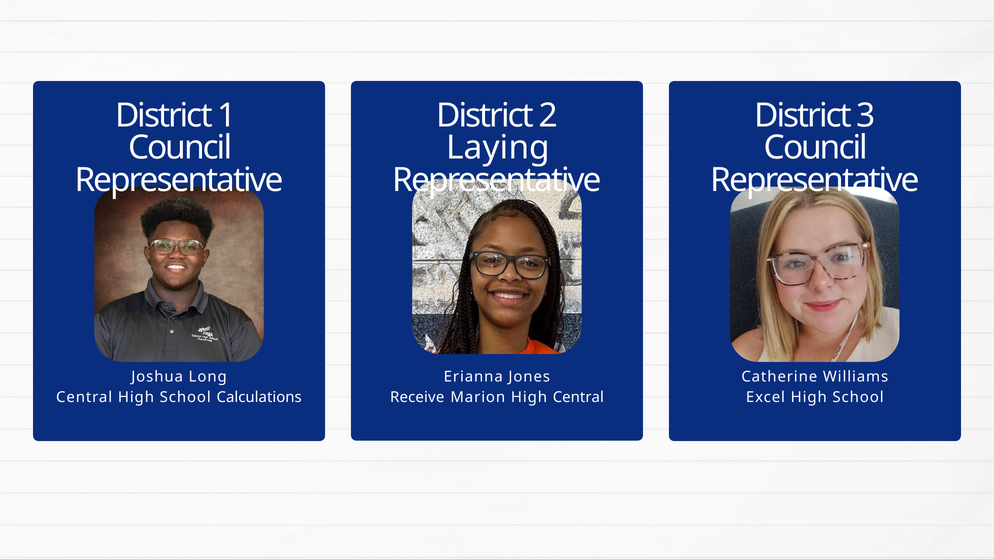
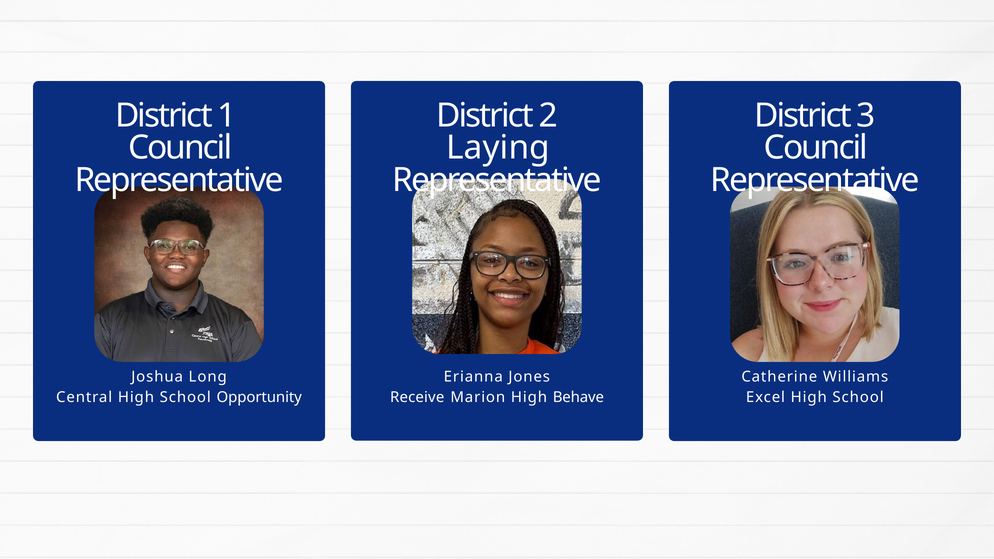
Calculations: Calculations -> Opportunity (259, 397)
High Central: Central -> Behave (578, 397)
